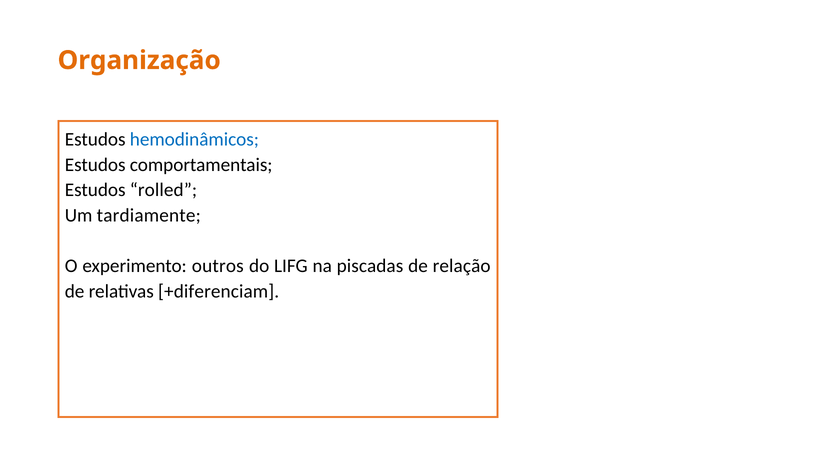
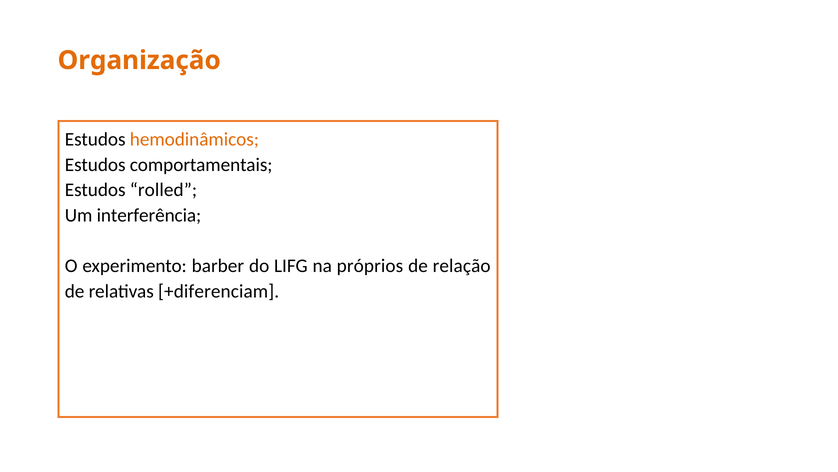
hemodinâmicos colour: blue -> orange (194, 139)
tardiamente: tardiamente -> interferência (149, 215)
outros: outros -> barber (218, 266)
piscadas: piscadas -> próprios (370, 266)
